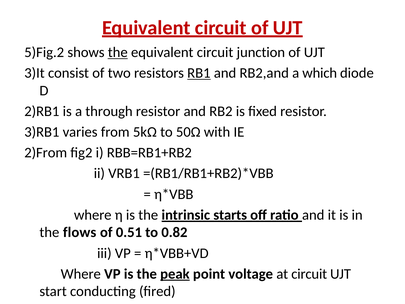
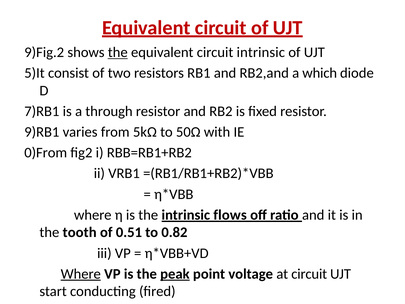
5)Fig.2: 5)Fig.2 -> 9)Fig.2 (44, 52)
circuit junction: junction -> intrinsic (261, 52)
3)It: 3)It -> 5)It (34, 73)
RB1 underline: present -> none (199, 73)
2)RB1: 2)RB1 -> 7)RB1 (42, 111)
3)RB1: 3)RB1 -> 9)RB1 (42, 132)
2)From: 2)From -> 0)From (46, 153)
starts: starts -> flows (230, 215)
flows: flows -> tooth (80, 232)
Where underline: none -> present (81, 274)
